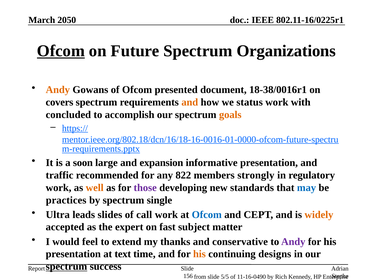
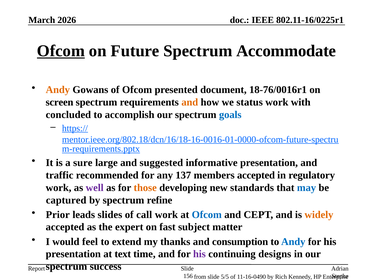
2050: 2050 -> 2026 (67, 20)
Organizations: Organizations -> Accommodate (286, 51)
18-38/0016r1: 18-38/0016r1 -> 18-76/0016r1 (278, 90)
covers: covers -> screen (60, 102)
goals colour: orange -> blue (230, 115)
soon: soon -> sure (83, 163)
expansion: expansion -> suggested (161, 163)
822: 822 -> 137 (183, 175)
members strongly: strongly -> accepted (256, 175)
well colour: orange -> purple (95, 187)
those colour: purple -> orange (145, 187)
practices: practices -> captured (66, 200)
single: single -> refine (160, 200)
Ultra: Ultra -> Prior (58, 214)
conservative: conservative -> consumption (240, 241)
Andy colour: purple -> blue (293, 241)
his colour: orange -> purple (199, 254)
spectrum underline: present -> none (66, 266)
